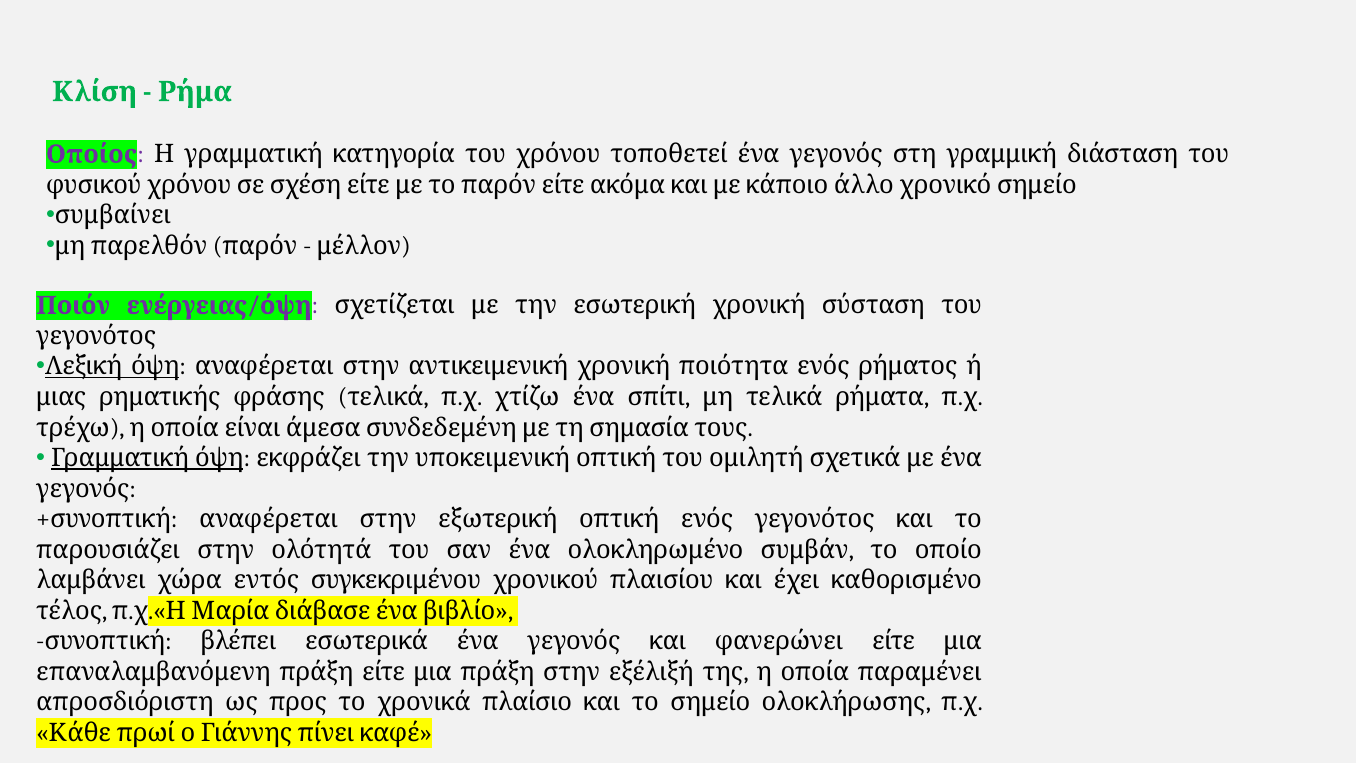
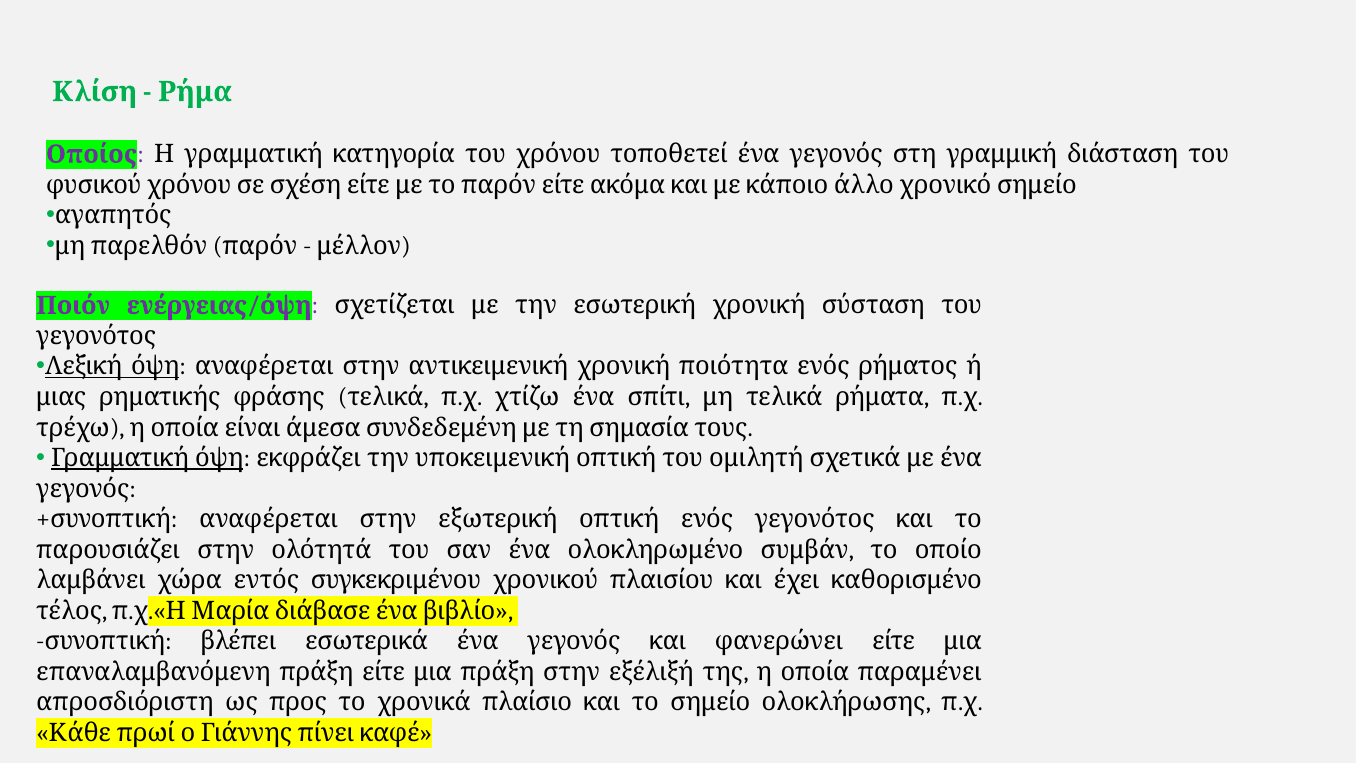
συμβαίνει: συμβαίνει -> αγαπητός (113, 215)
